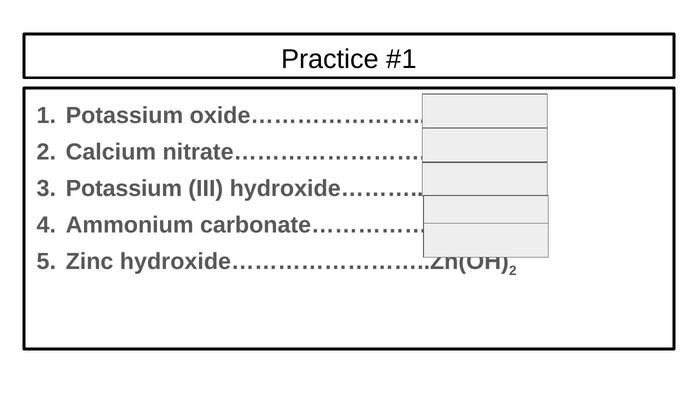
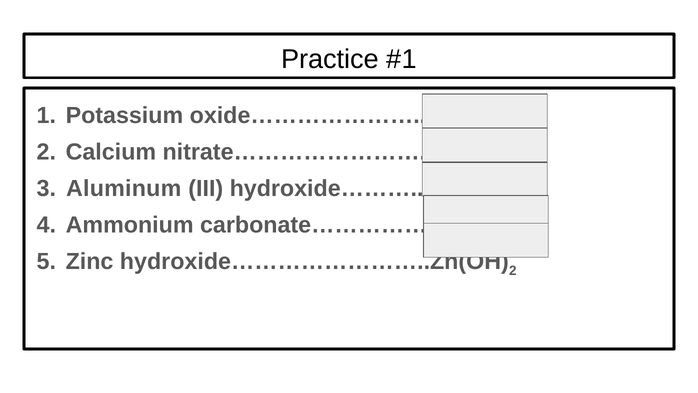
Potassium: Potassium -> Aluminum (124, 188)
